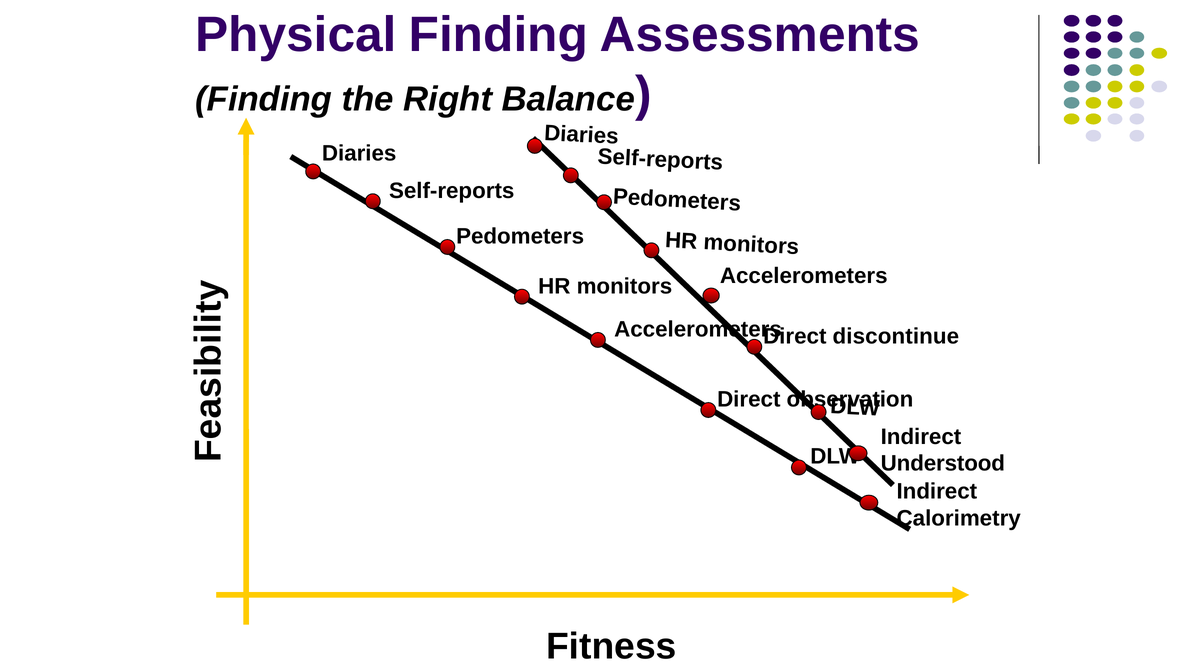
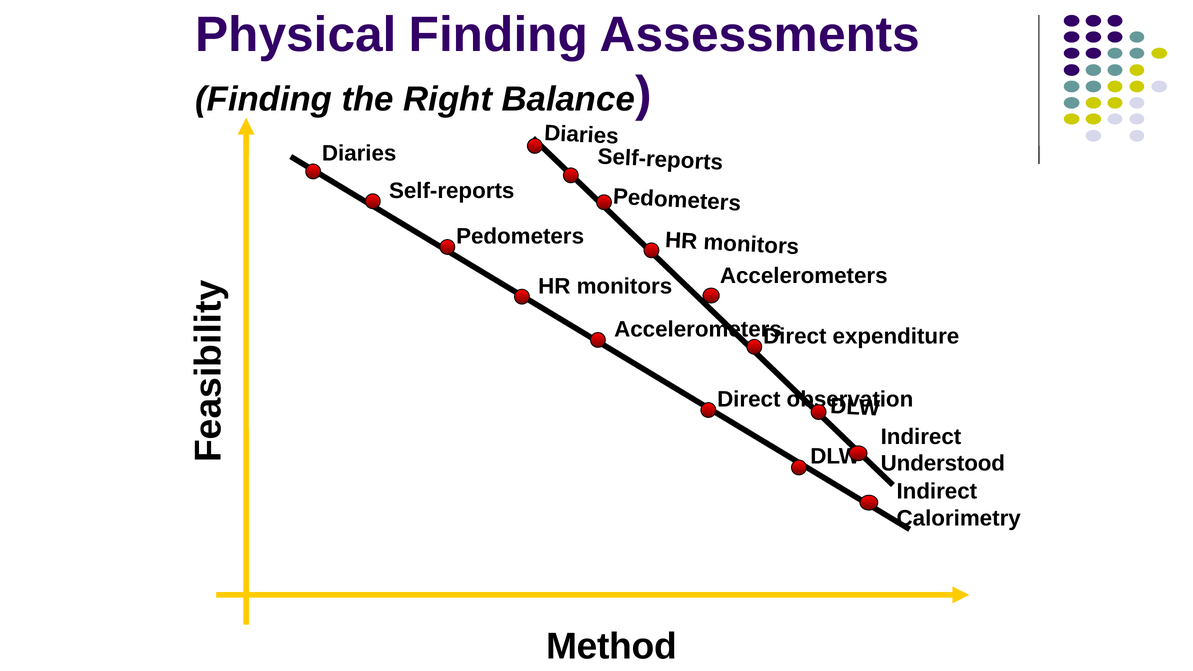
discontinue: discontinue -> expenditure (896, 336)
Fitness: Fitness -> Method (611, 647)
